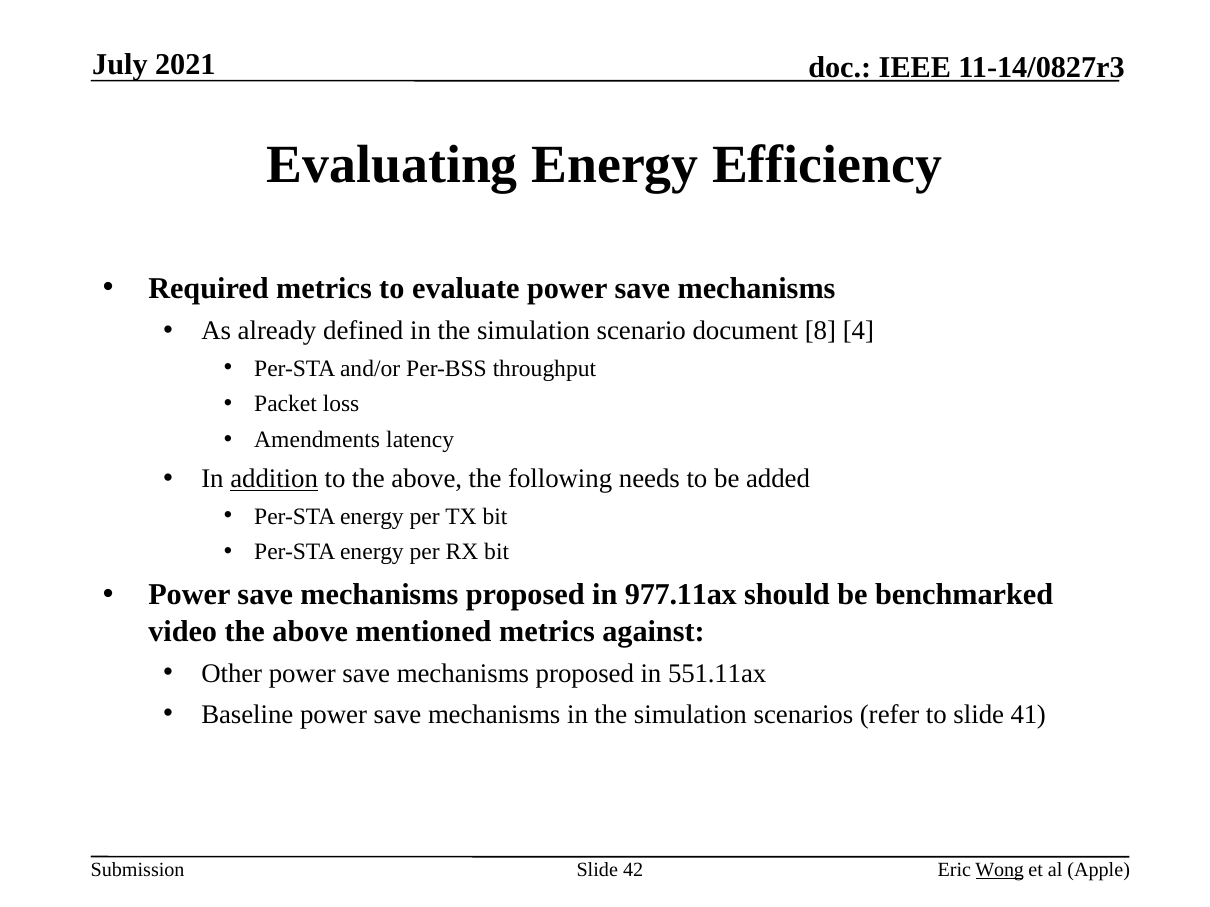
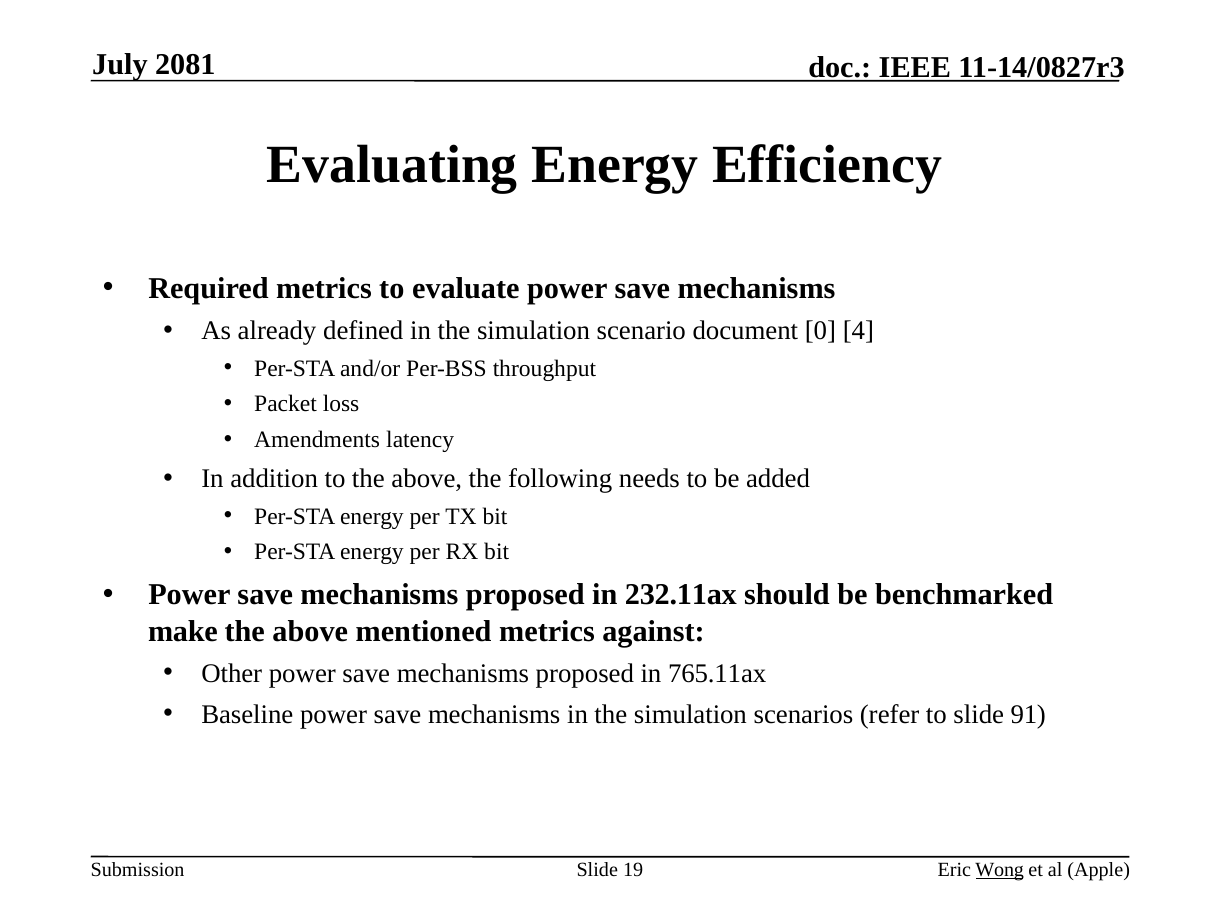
2021: 2021 -> 2081 (185, 64)
8: 8 -> 0 (820, 331)
addition underline: present -> none (274, 479)
977.11ax: 977.11ax -> 232.11ax (681, 595)
video: video -> make (183, 632)
551.11ax: 551.11ax -> 765.11ax (717, 674)
41: 41 -> 91 (1028, 715)
42: 42 -> 19 (633, 870)
